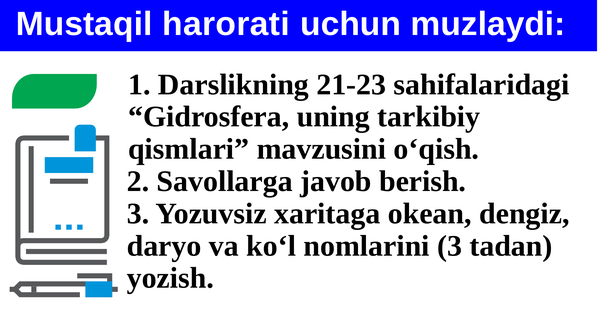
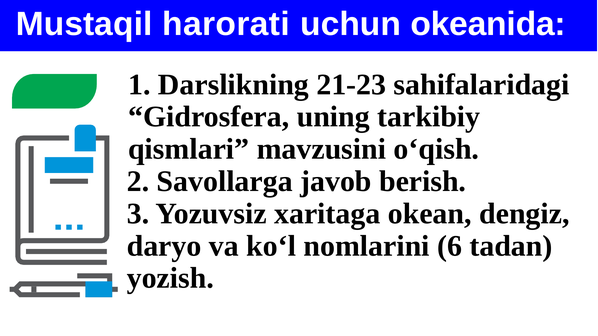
muzlaydi: muzlaydi -> okeanida (488, 24)
nomlarini 3: 3 -> 6 (450, 246)
